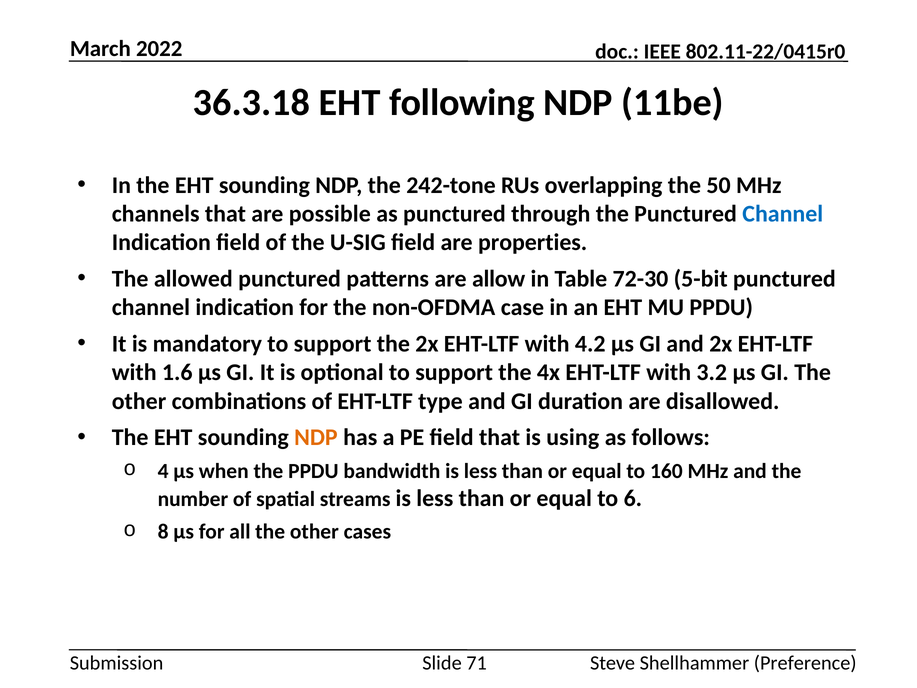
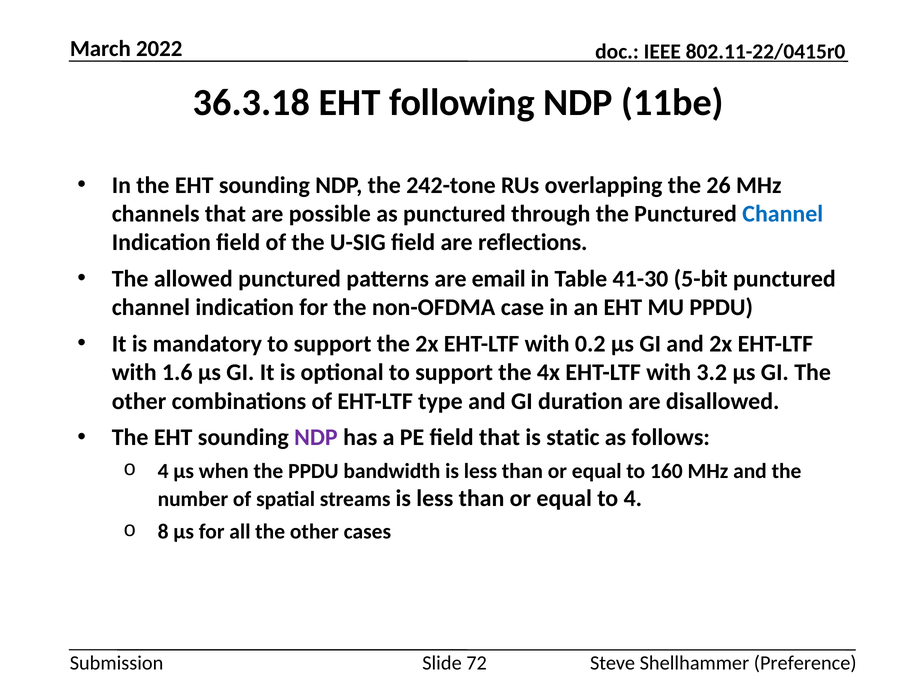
50: 50 -> 26 (719, 185)
properties: properties -> reflections (533, 242)
allow: allow -> email (499, 279)
72-30: 72-30 -> 41-30 (640, 279)
4.2: 4.2 -> 0.2 (590, 344)
NDP colour: orange -> purple (316, 437)
using: using -> static (573, 437)
to 6: 6 -> 4 (633, 498)
71: 71 -> 72 (477, 663)
